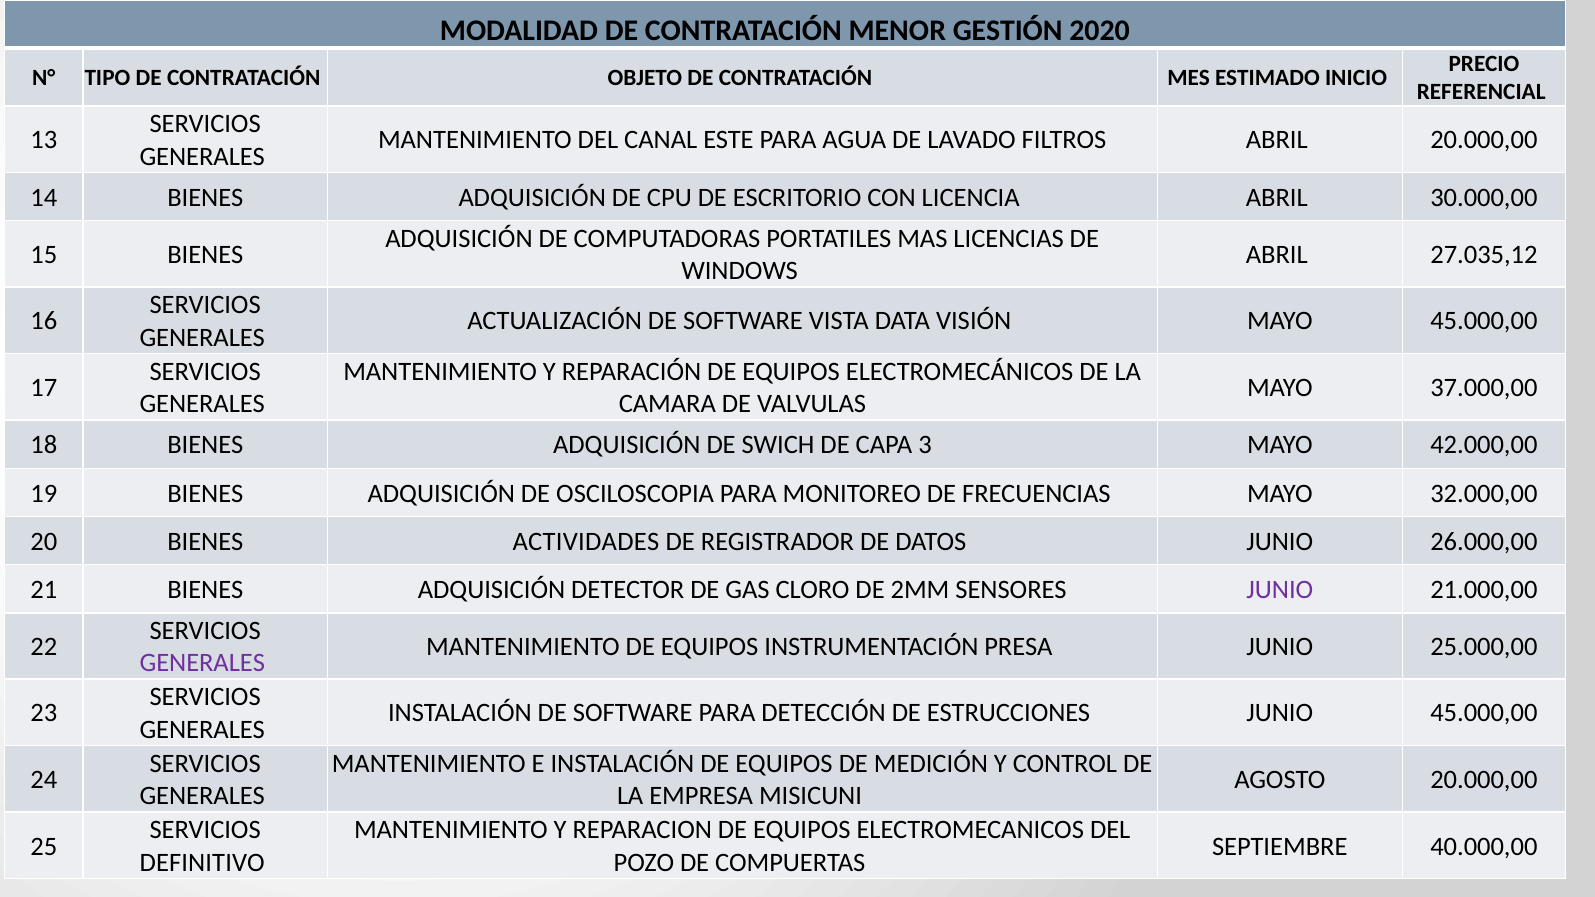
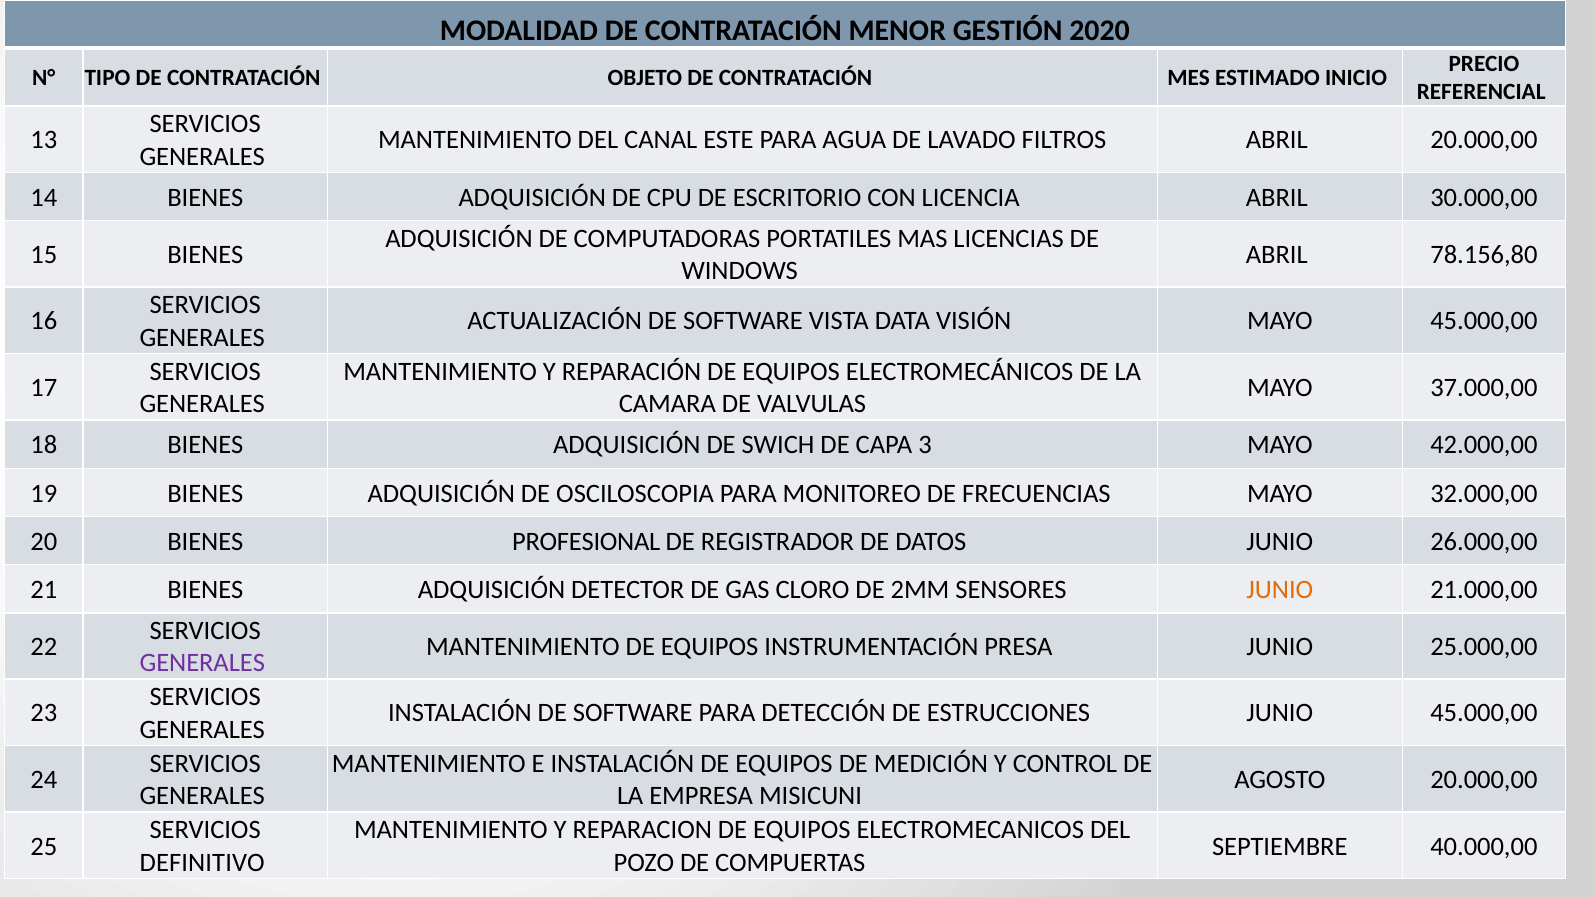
27.035,12: 27.035,12 -> 78.156,80 (1484, 255)
ACTIVIDADES: ACTIVIDADES -> PROFESIONAL (586, 542)
JUNIO colour: purple -> orange (1280, 590)
